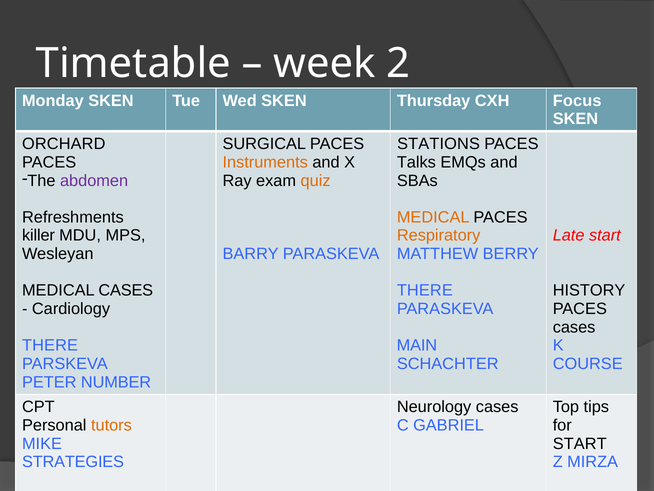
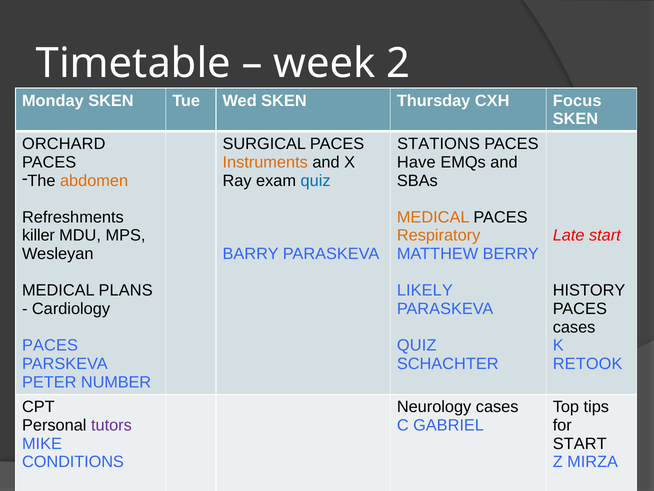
Talks: Talks -> Have (416, 162)
abdomen colour: purple -> orange (94, 180)
quiz colour: orange -> blue (316, 180)
MEDICAL CASES: CASES -> PLANS (126, 290)
THERE: THERE -> LIKELY (425, 290)
THERE: THERE -> PACES (50, 345)
MAIN: MAIN -> QUIZ (417, 345)
COURSE: COURSE -> RETOOK (588, 363)
tutors colour: orange -> purple (111, 425)
STRATEGIES: STRATEGIES -> CONDITIONS (73, 462)
